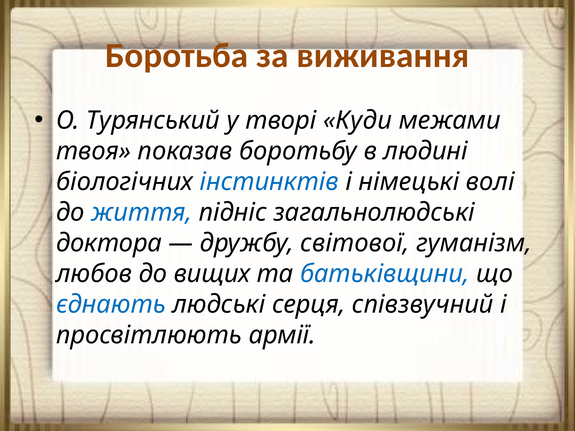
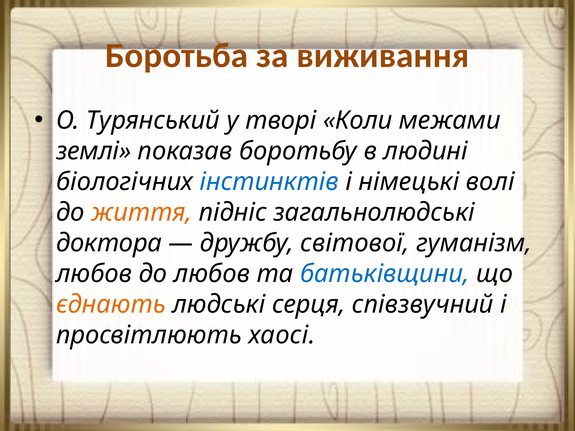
Куди: Куди -> Коли (358, 121)
твоя: твоя -> землі (94, 151)
життя colour: blue -> orange (142, 213)
до вищих: вищих -> любов (212, 274)
єднають colour: blue -> orange (111, 305)
армії: армії -> хаосі (282, 335)
